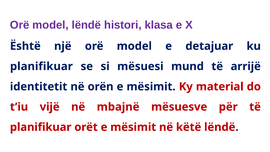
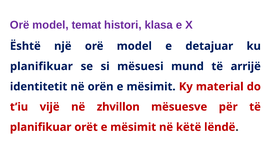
model lëndë: lëndë -> temat (86, 25)
mbajnë: mbajnë -> zhvillon (118, 107)
